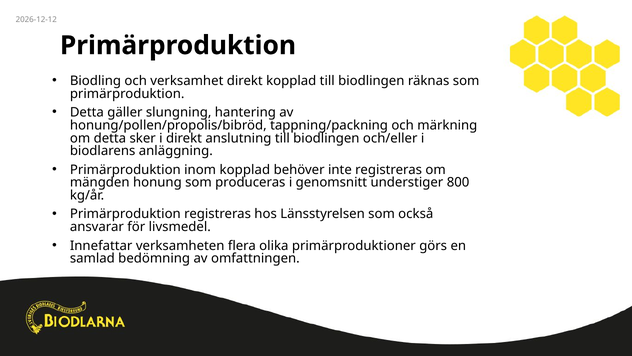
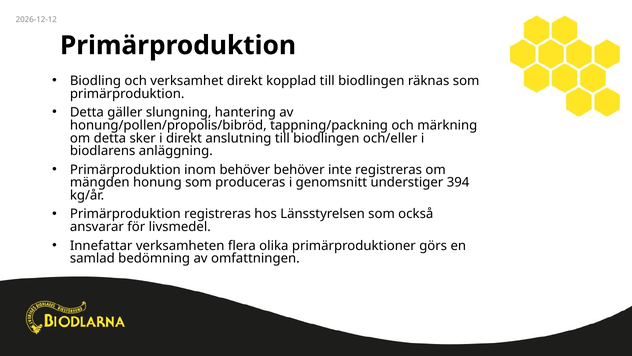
inom kopplad: kopplad -> behöver (245, 169)
800: 800 -> 394 (458, 182)
